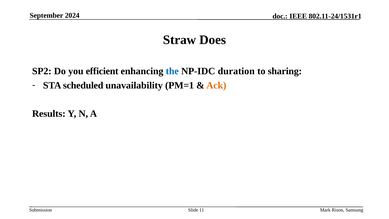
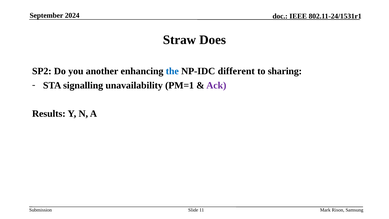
efficient: efficient -> another (102, 71)
duration: duration -> different (236, 71)
scheduled: scheduled -> signalling (83, 85)
Ack colour: orange -> purple (216, 85)
